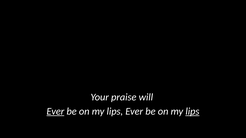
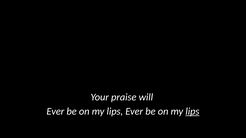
Ever underline: present -> none (55, 112)
